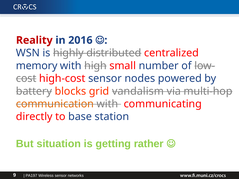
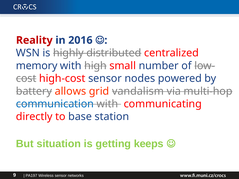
blocks: blocks -> allows (70, 91)
communication colour: orange -> blue (55, 104)
rather: rather -> keeps (149, 144)
